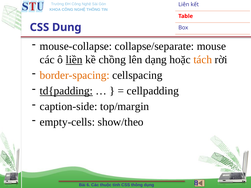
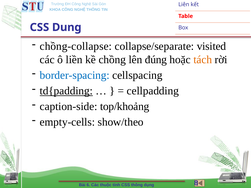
mouse-collapse: mouse-collapse -> chồng-collapse (76, 46)
mouse: mouse -> visited (211, 46)
liền underline: present -> none (74, 60)
dạng: dạng -> đúng (156, 60)
border-spacing colour: orange -> blue (75, 75)
top/margin: top/margin -> top/khoảng (125, 107)
